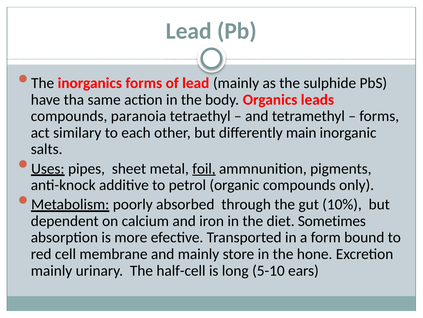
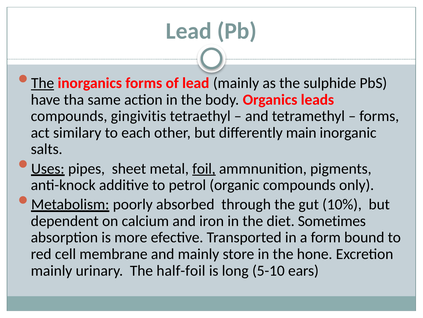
The underline: none -> present (43, 83)
paranoia: paranoia -> gingivitis (139, 116)
half-cell: half-cell -> half-foil (181, 270)
